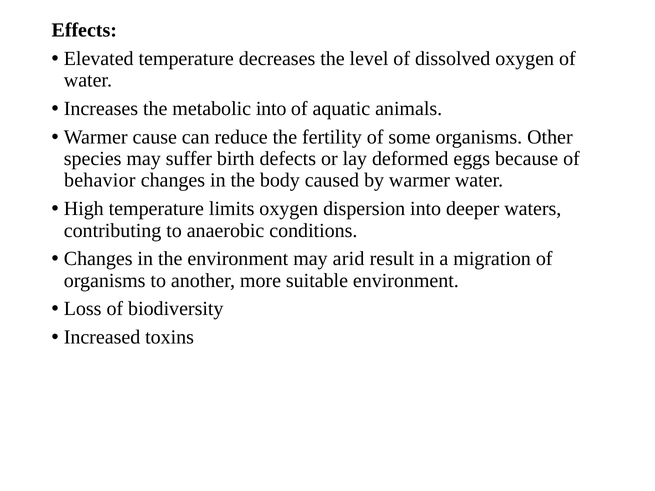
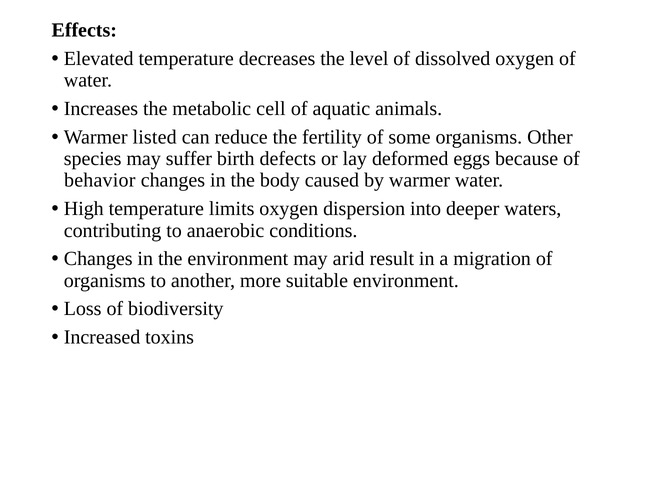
metabolic into: into -> cell (271, 109)
cause: cause -> listed (155, 137)
